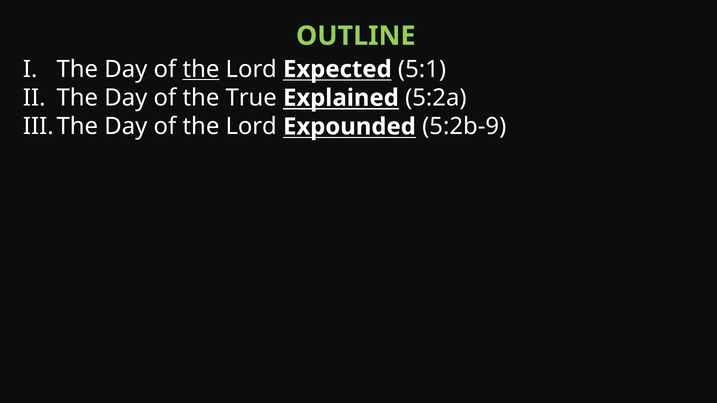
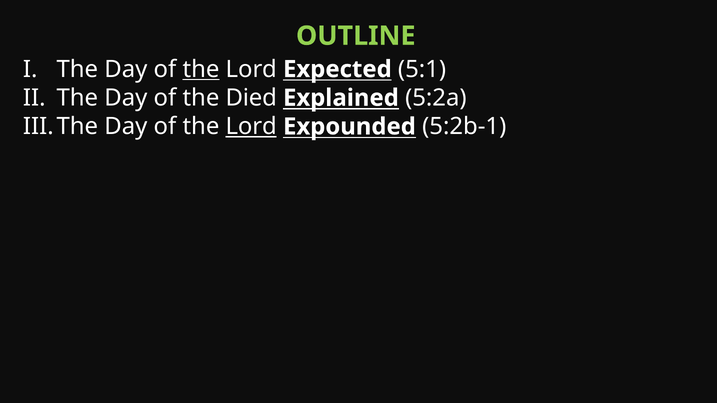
True: True -> Died (251, 98)
Lord underline: none -> present (251, 127)
5:2b-9: 5:2b-9 -> 5:2b-1 (464, 127)
